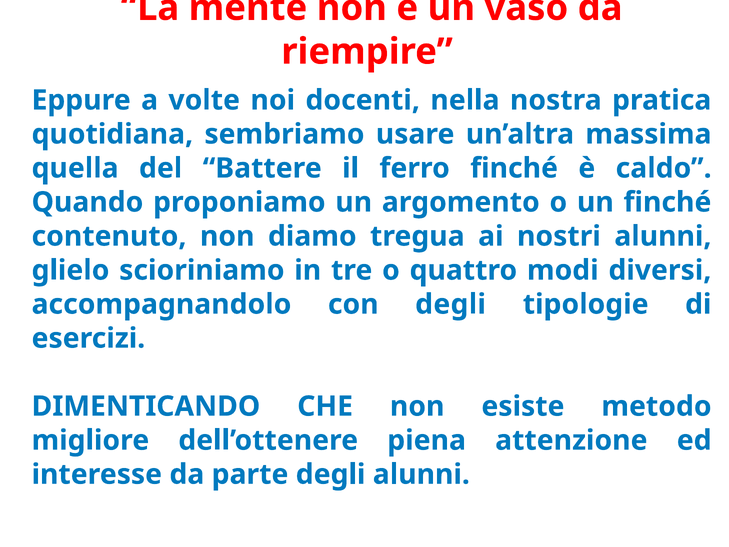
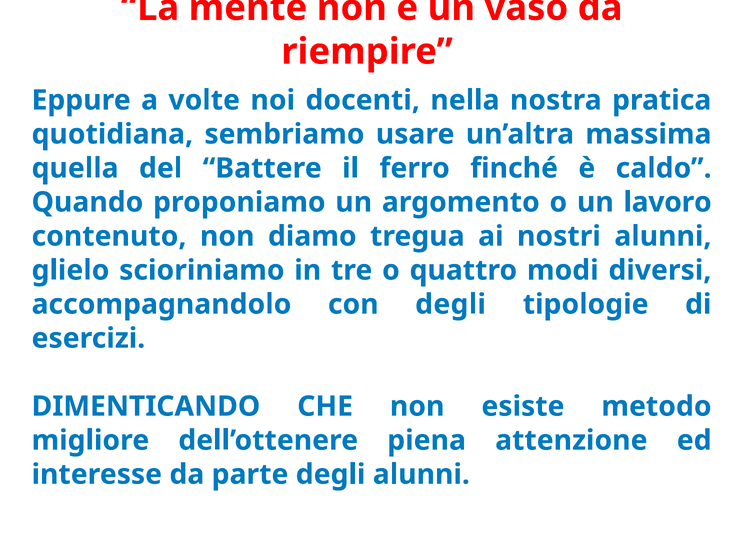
un finché: finché -> lavoro (668, 202)
